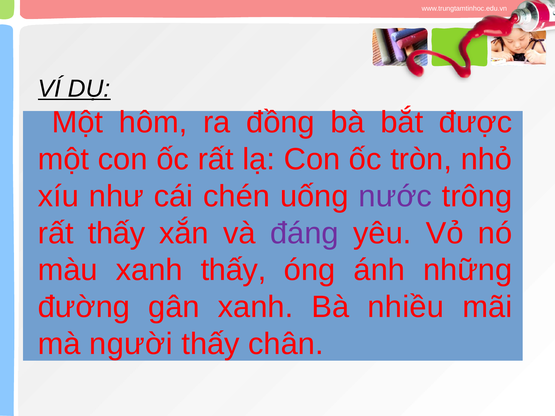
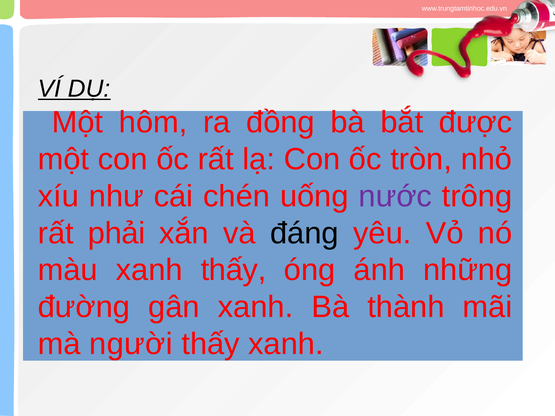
rất thấy: thấy -> phải (117, 233)
đáng colour: purple -> black (304, 233)
nhiều: nhiều -> thành (406, 307)
thấy chân: chân -> xanh (286, 344)
